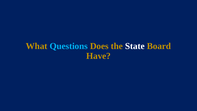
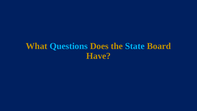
State colour: white -> light blue (135, 46)
